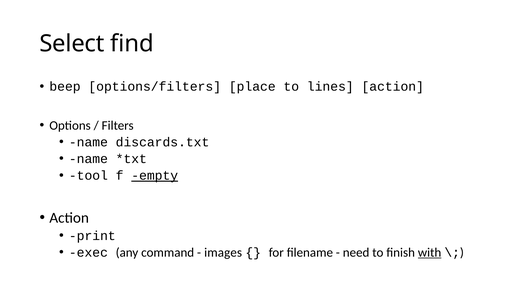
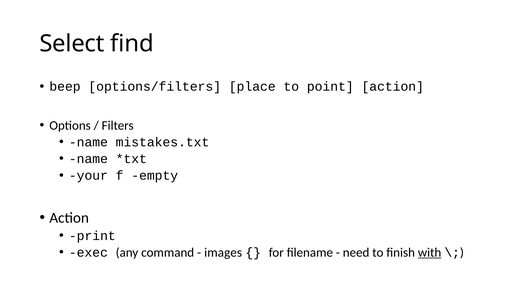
lines: lines -> point (330, 87)
discards.txt: discards.txt -> mistakes.txt (163, 142)
tool: tool -> your (88, 176)
empty underline: present -> none (155, 176)
